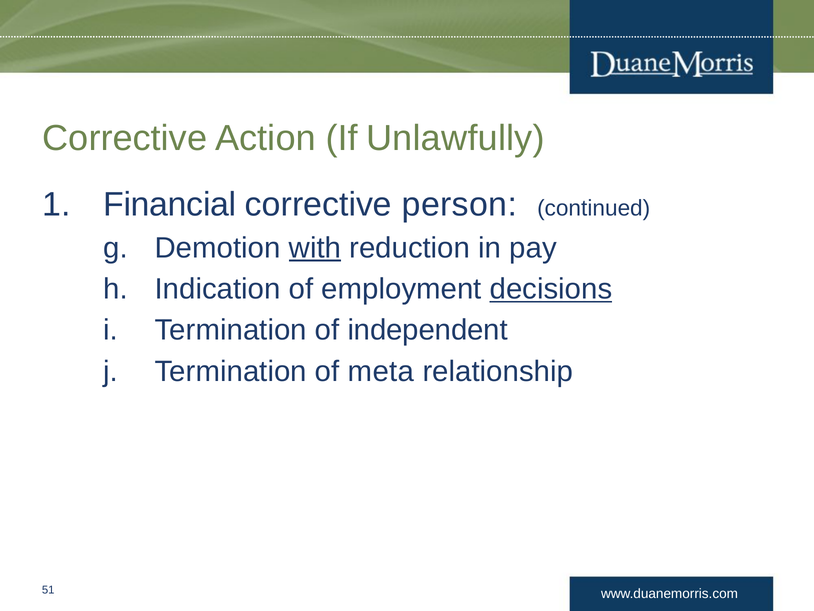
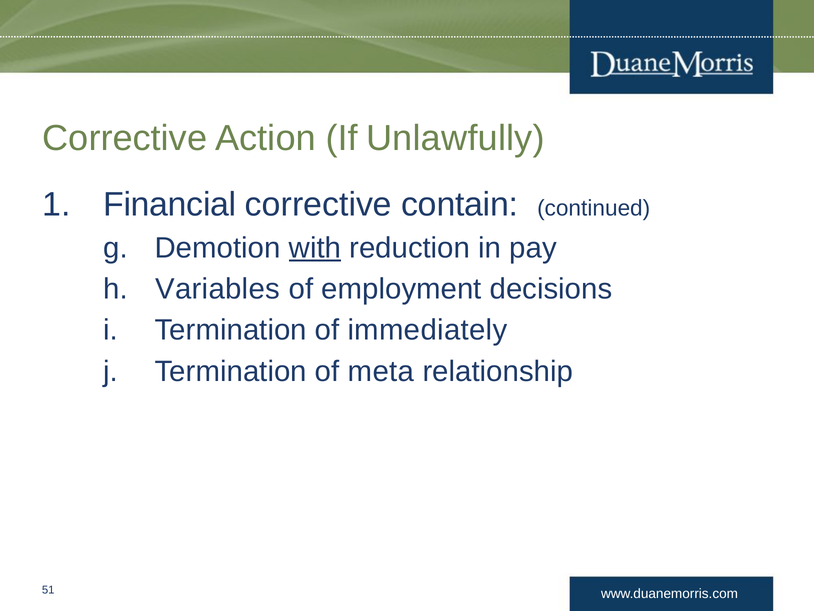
person: person -> contain (460, 204)
Indication: Indication -> Variables (218, 289)
decisions underline: present -> none (551, 289)
independent: independent -> immediately (427, 330)
